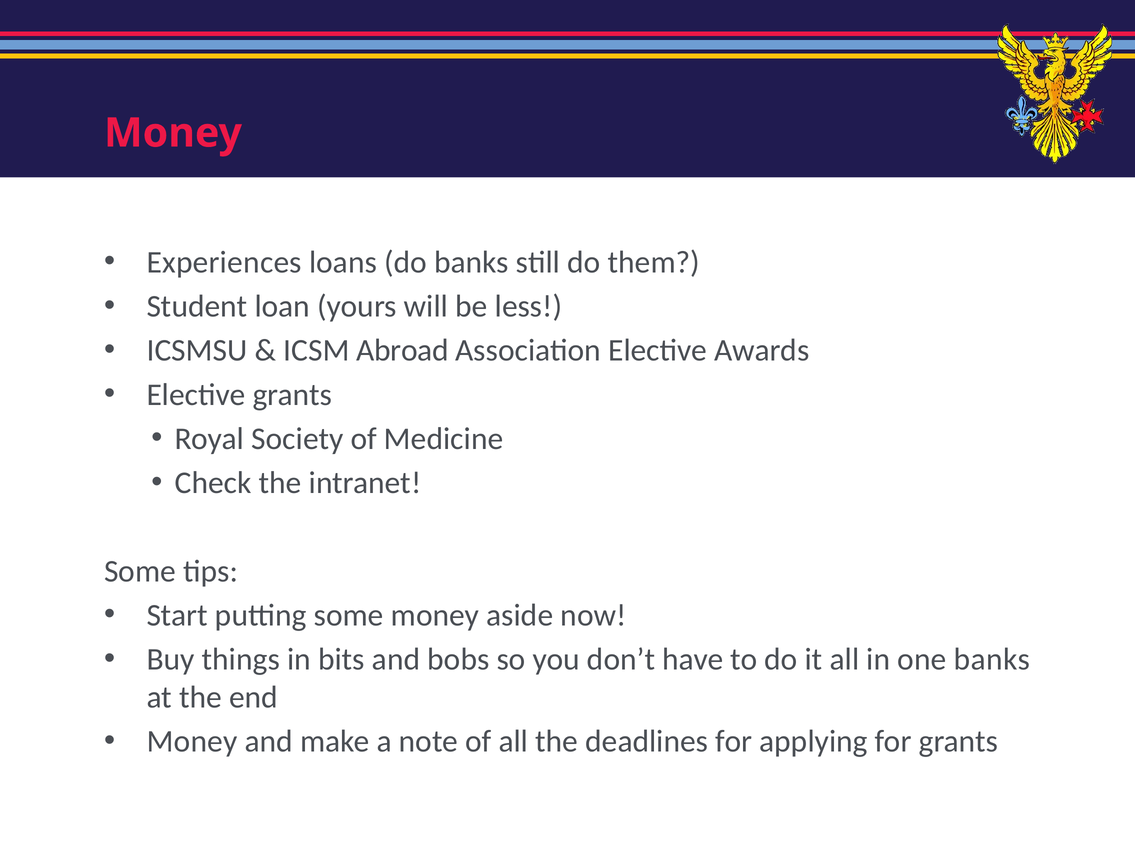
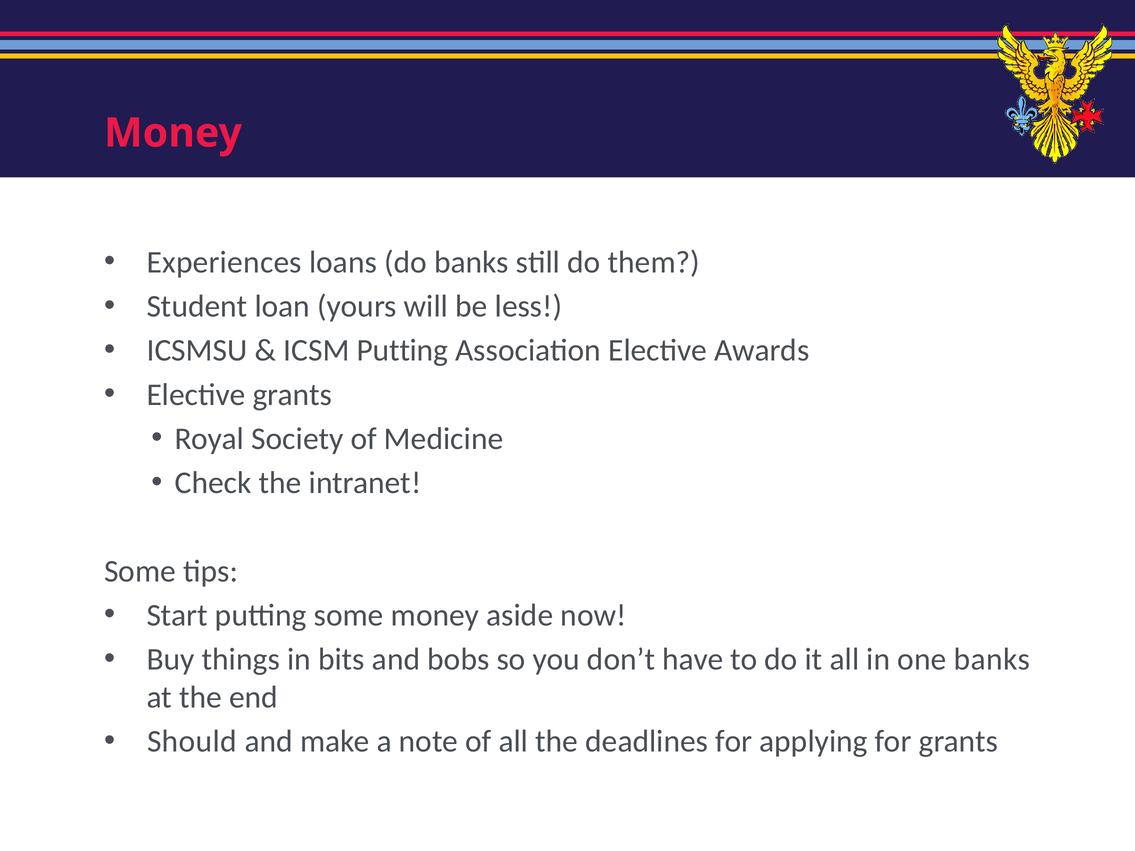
ICSM Abroad: Abroad -> Putting (402, 351)
Money: Money -> Should (192, 742)
